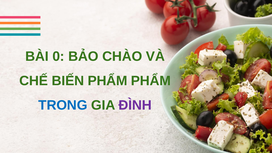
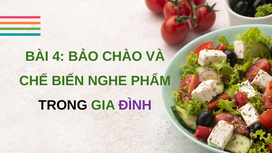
0: 0 -> 4 (58, 56)
BIẾN PHẨM: PHẨM -> NGHE (107, 81)
TRONG colour: blue -> black (63, 105)
